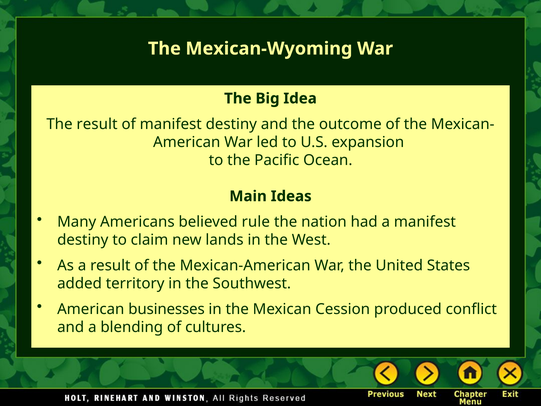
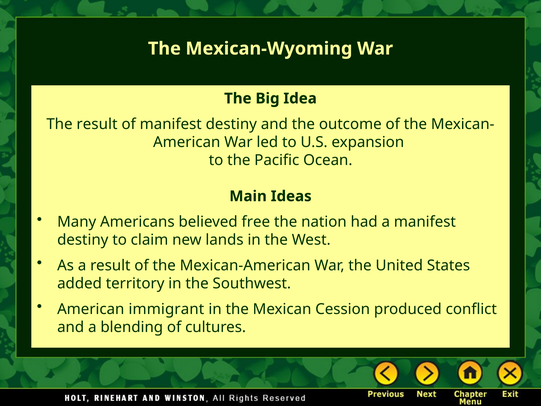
rule: rule -> free (256, 222)
businesses: businesses -> immigrant (166, 309)
